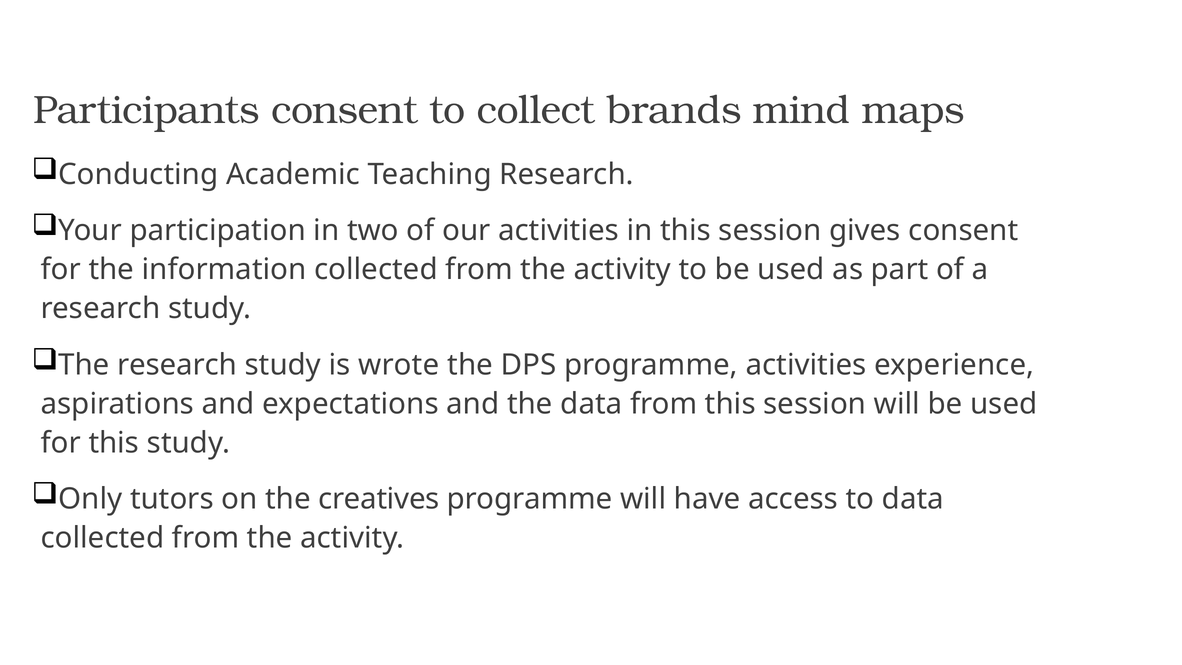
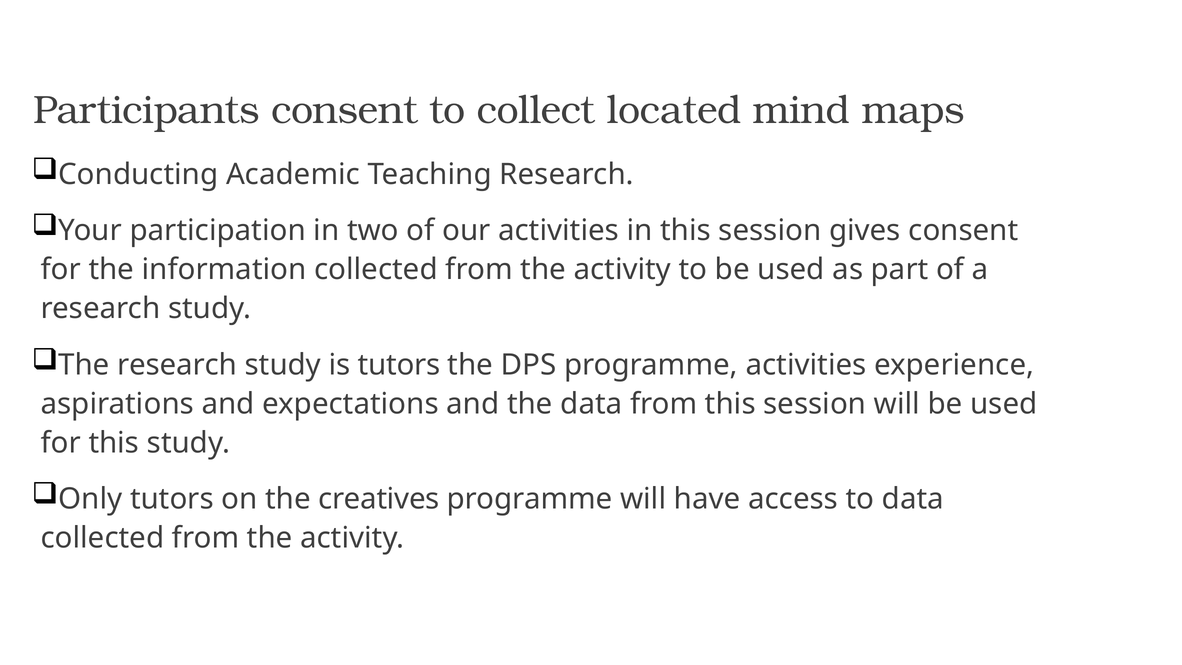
brands: brands -> located (674, 110)
is wrote: wrote -> tutors (399, 365)
